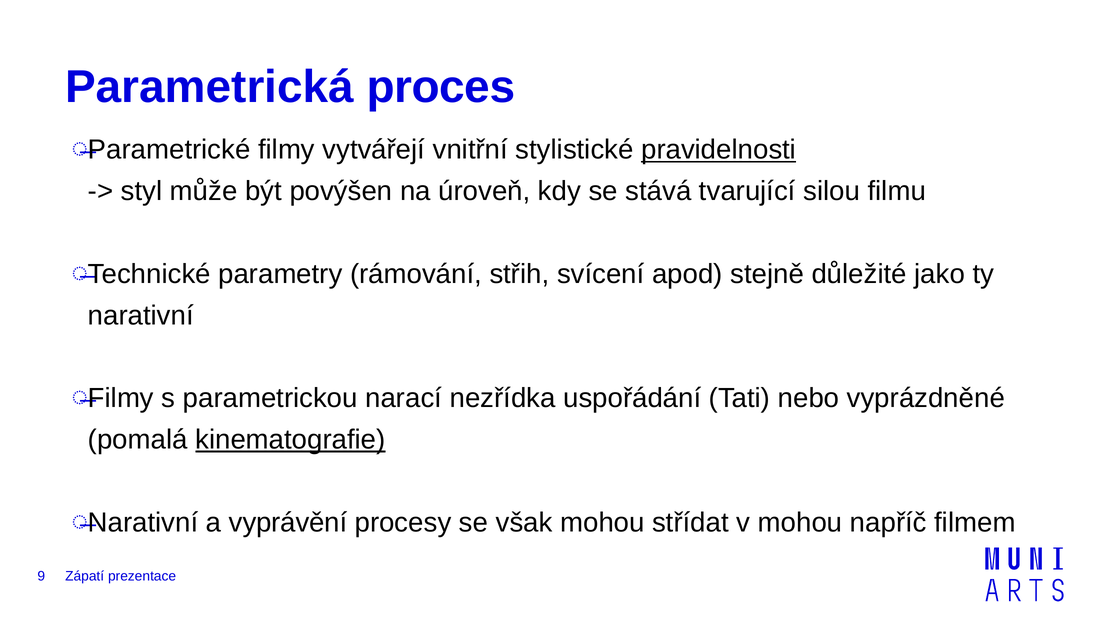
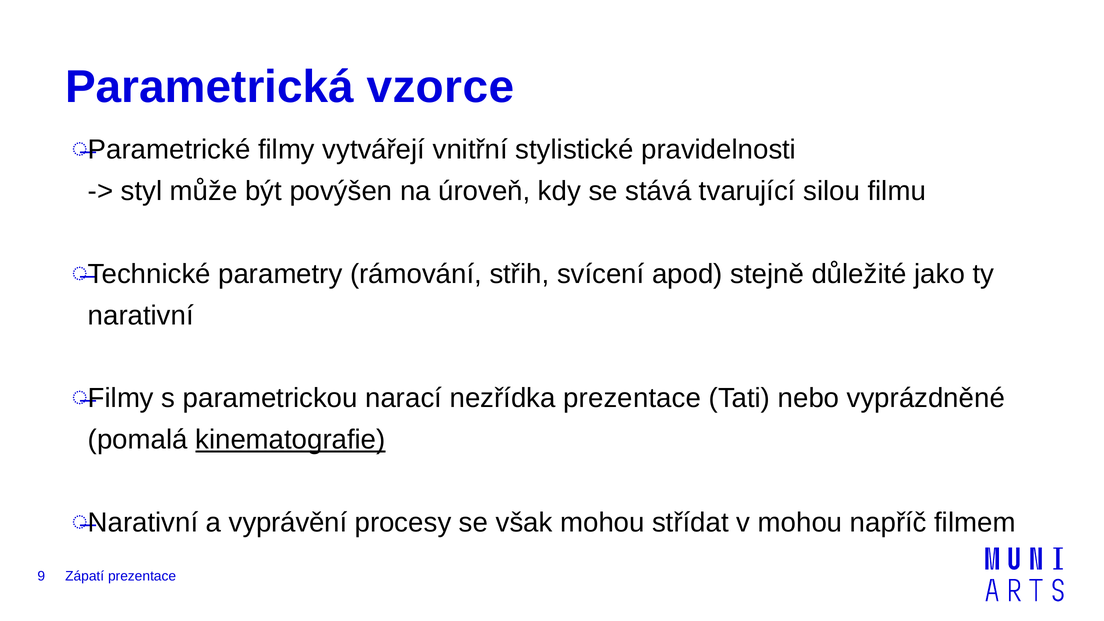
proces: proces -> vzorce (440, 87)
pravidelnosti underline: present -> none (719, 150)
nezřídka uspořádání: uspořádání -> prezentace (632, 398)
